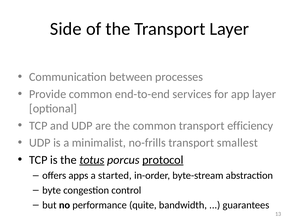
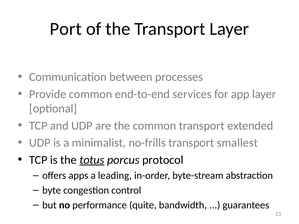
Side: Side -> Port (66, 29)
efficiency: efficiency -> extended (250, 126)
protocol underline: present -> none (163, 160)
started: started -> leading (115, 176)
